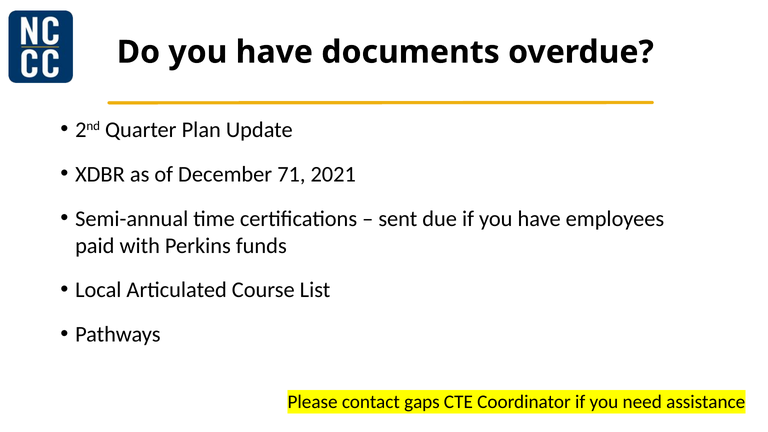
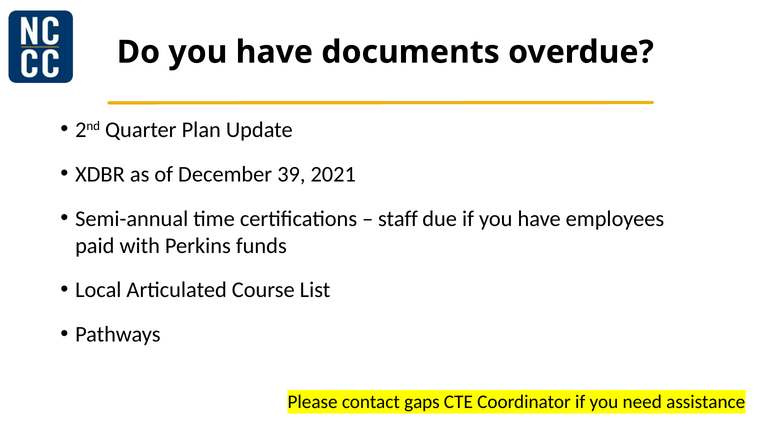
71: 71 -> 39 (291, 174)
sent: sent -> staff (398, 219)
